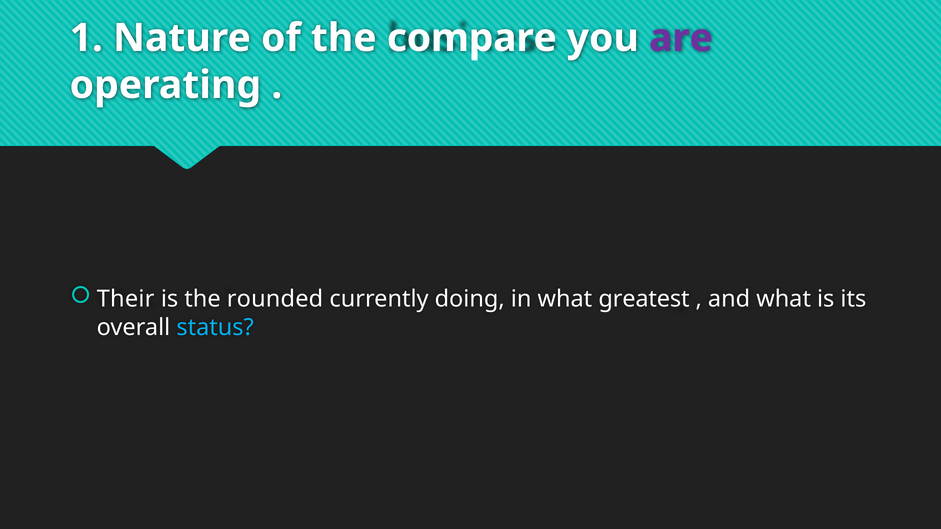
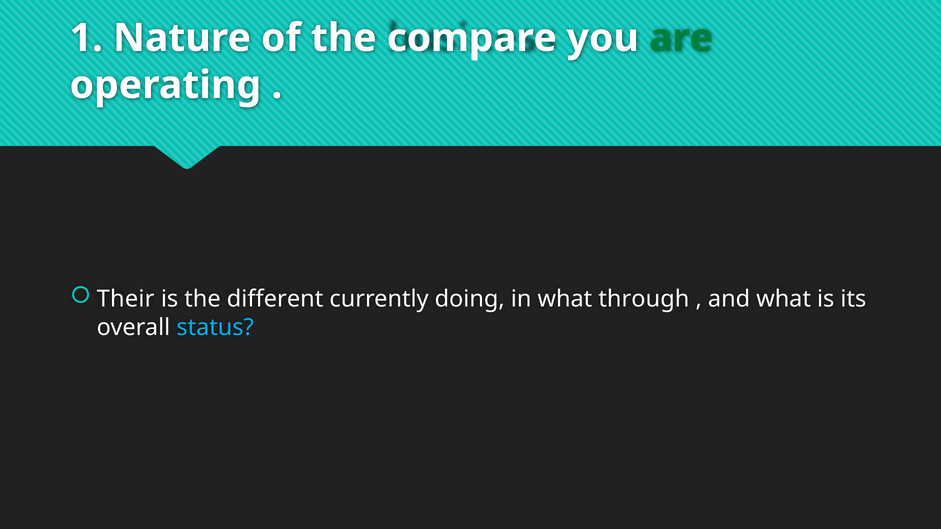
are colour: purple -> green (681, 38)
rounded: rounded -> different (275, 299)
greatest: greatest -> through (644, 299)
